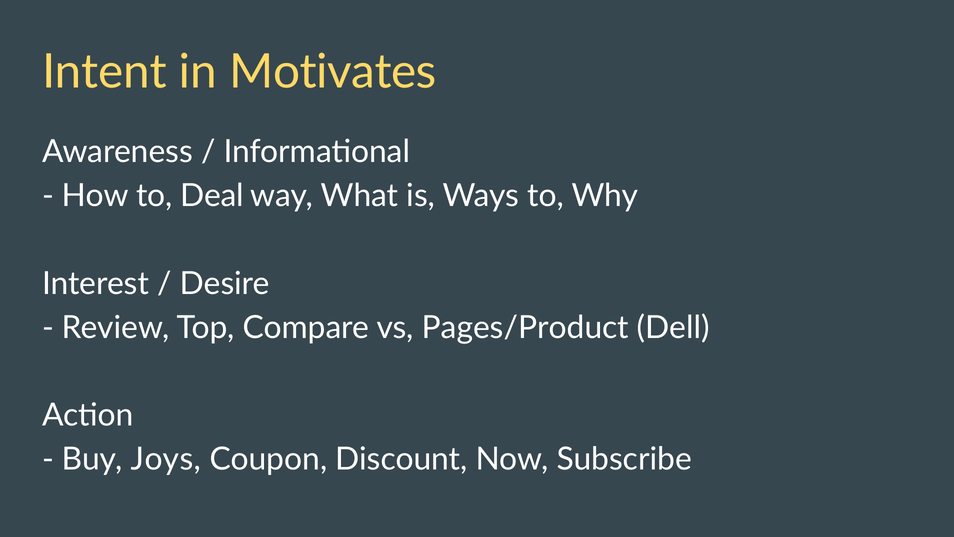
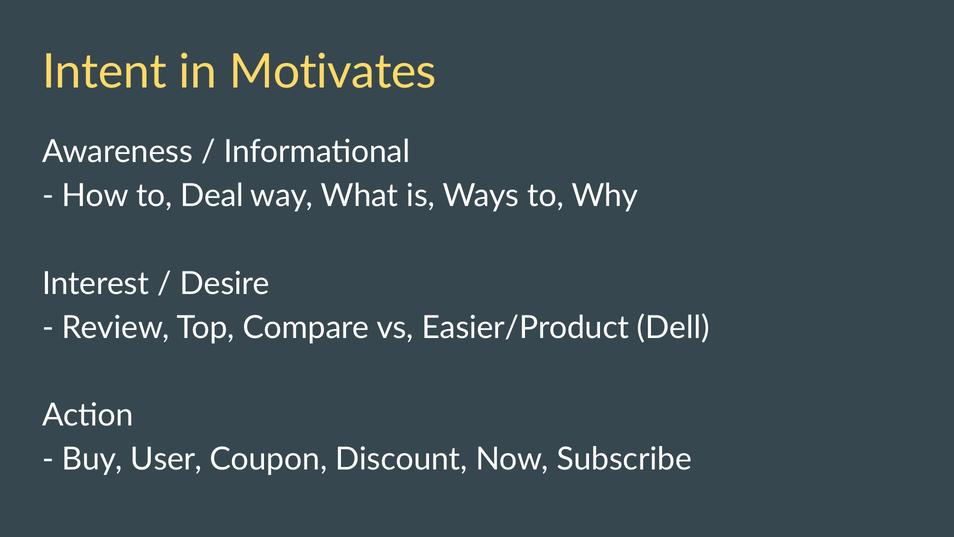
Pages/Product: Pages/Product -> Easier/Product (525, 327)
Joys: Joys -> User (166, 459)
